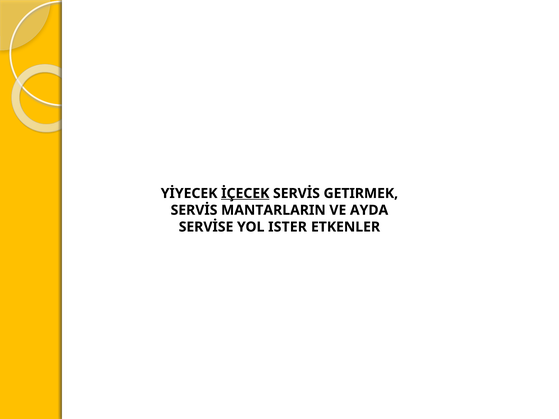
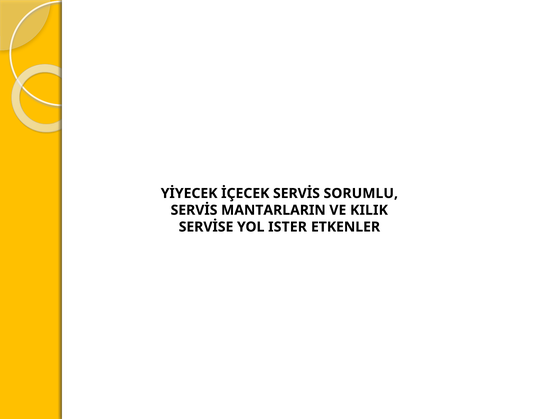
İÇECEK underline: present -> none (245, 194)
GETIRMEK: GETIRMEK -> SORUMLU (361, 194)
AYDA: AYDA -> KILIK (369, 210)
